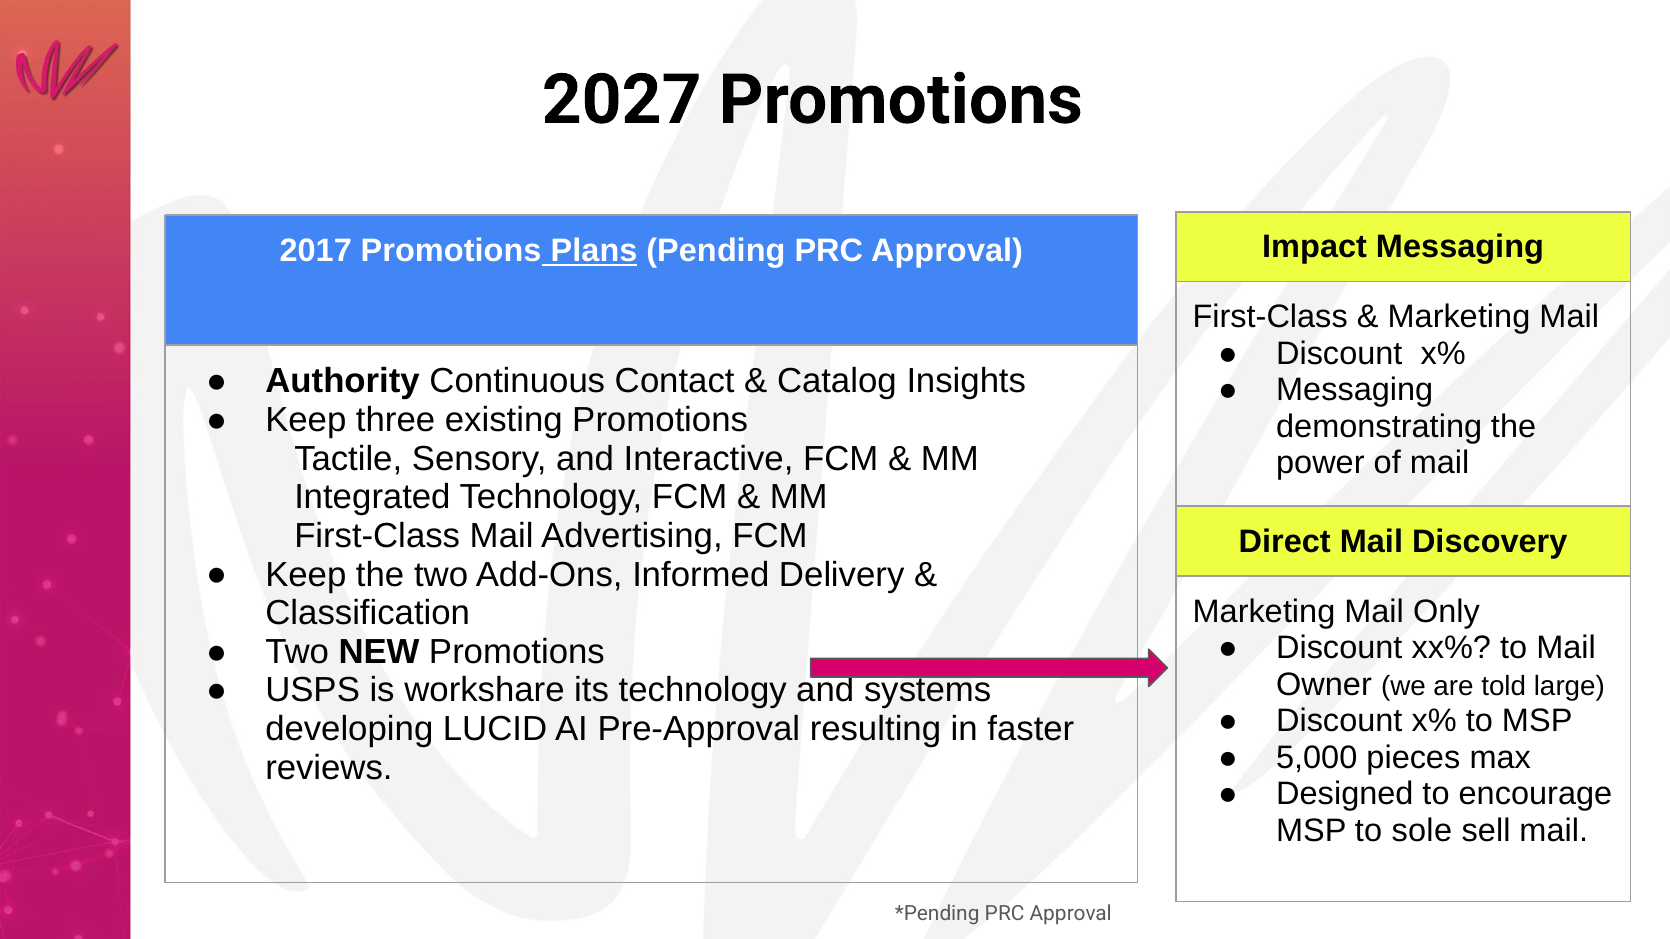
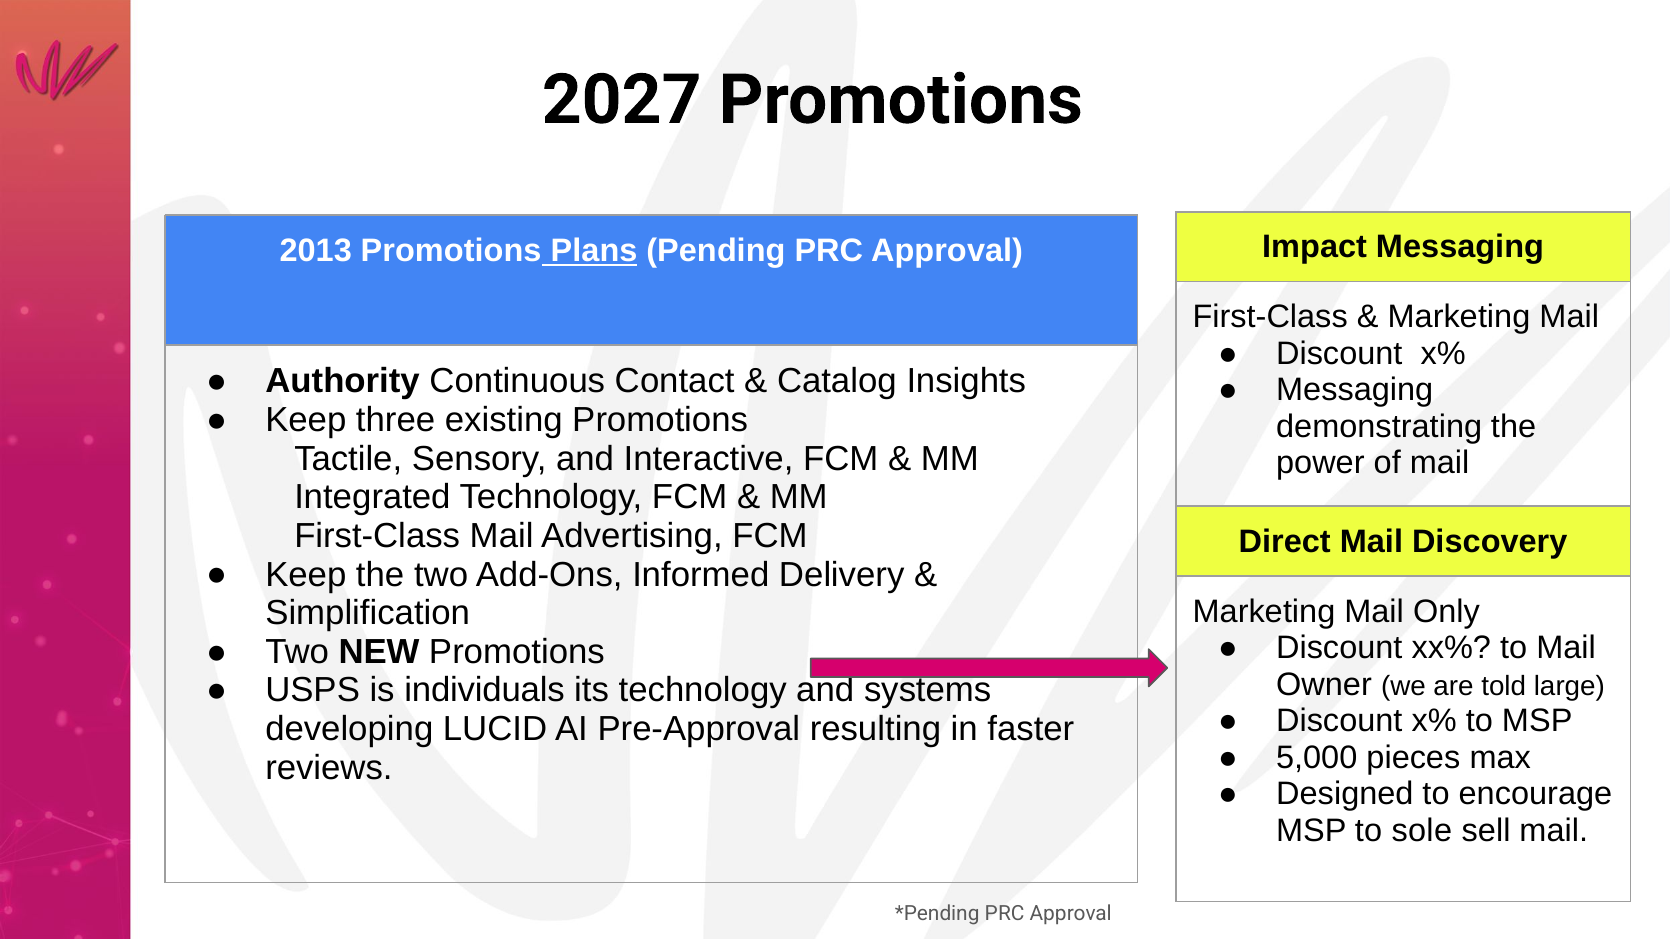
2017: 2017 -> 2013 (316, 251)
Classification: Classification -> Simplification (368, 613)
workshare: workshare -> individuals (485, 691)
